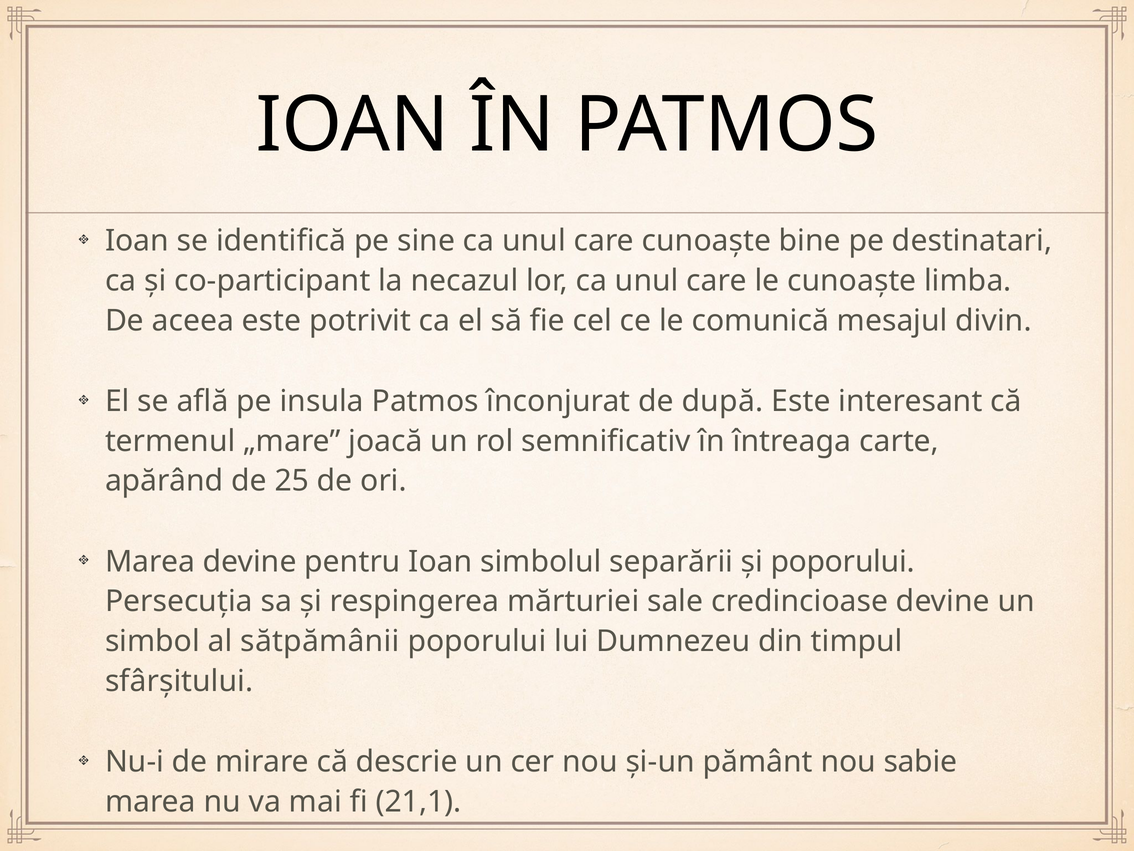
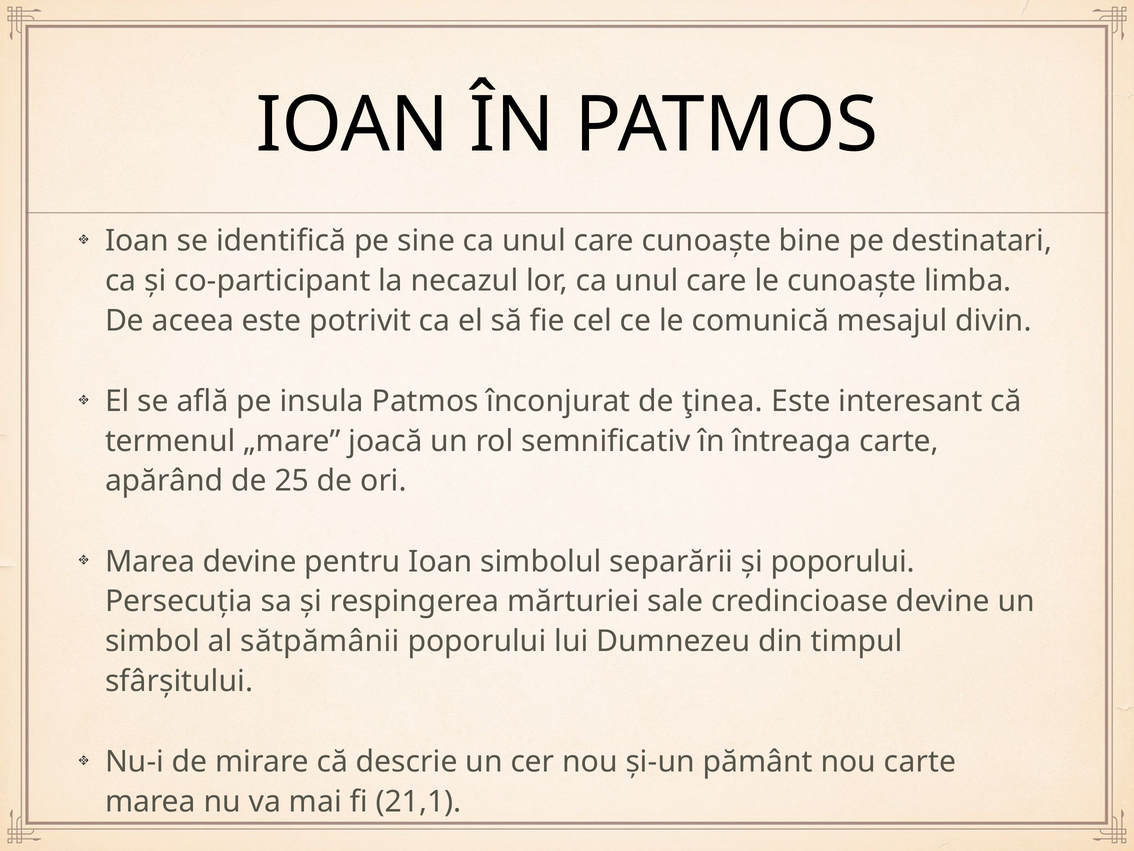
după: după -> ţinea (723, 401)
nou sabie: sabie -> carte (920, 761)
